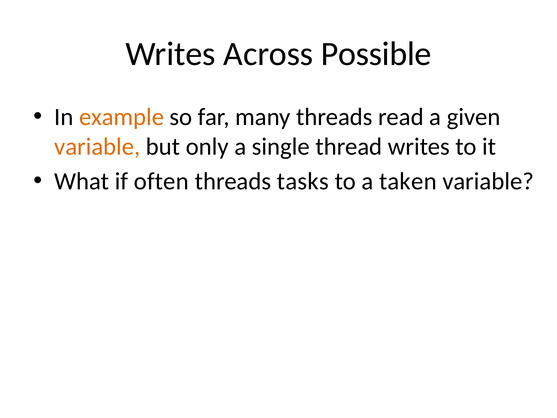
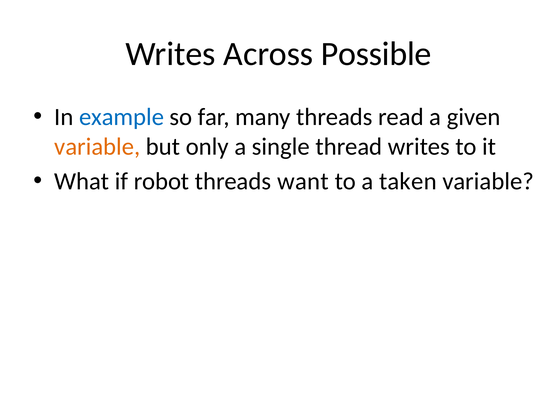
example colour: orange -> blue (122, 117)
often: often -> robot (161, 181)
tasks: tasks -> want (303, 181)
